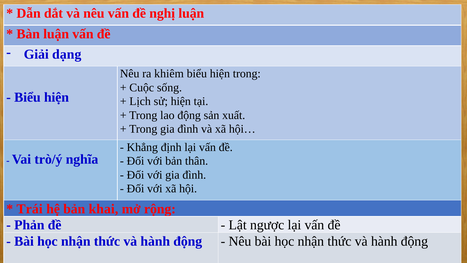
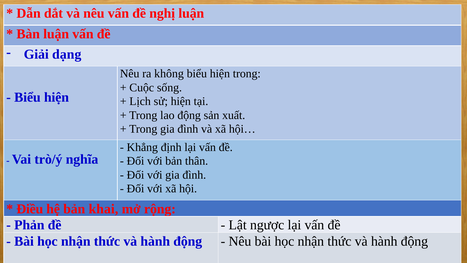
khiêm: khiêm -> không (169, 74)
Trái: Trái -> Điều (30, 209)
